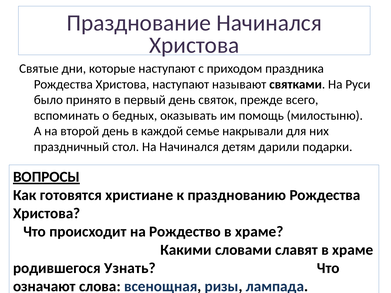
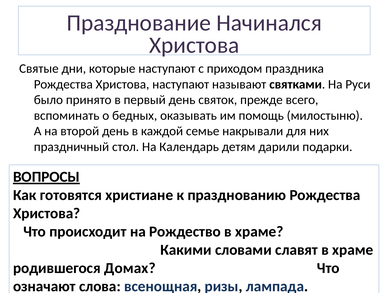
На Начинался: Начинался -> Календарь (189, 147)
Узнать: Узнать -> Домах (130, 268)
